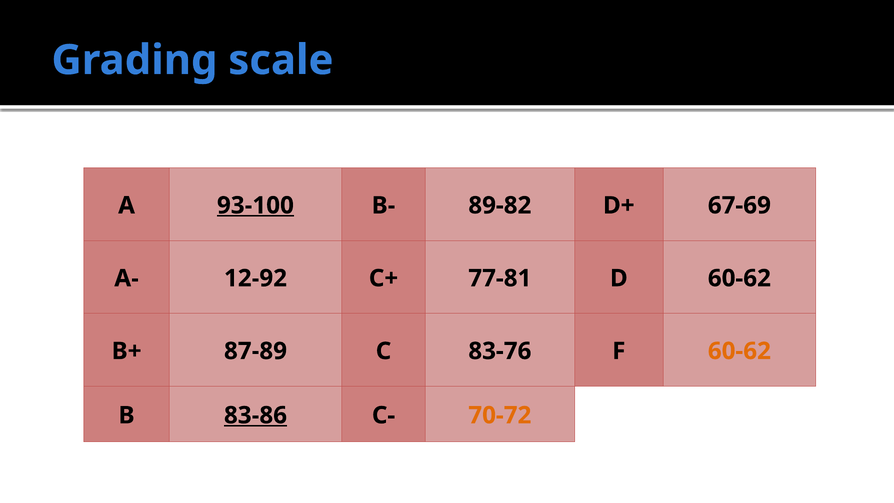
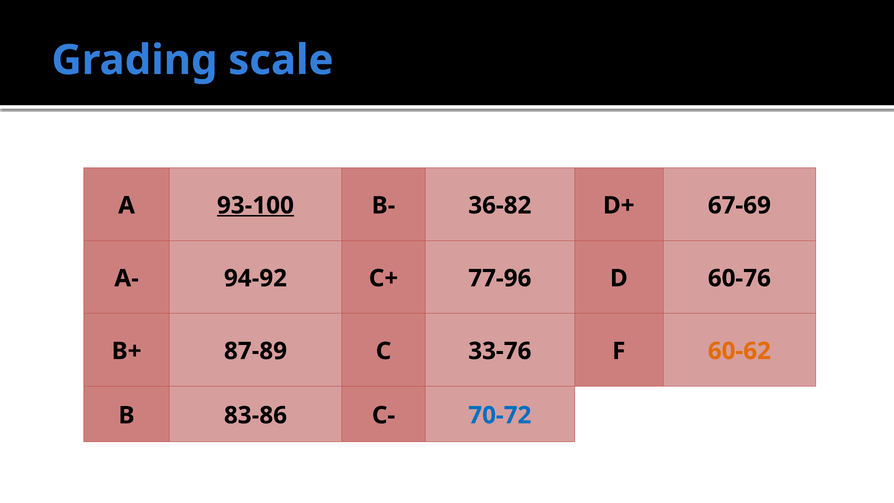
89-82: 89-82 -> 36-82 (500, 205)
12-92: 12-92 -> 94-92 (256, 278)
77-81: 77-81 -> 77-96 (500, 278)
D 60-62: 60-62 -> 60-76 (739, 278)
83-76: 83-76 -> 33-76 (500, 351)
83-86 underline: present -> none (256, 415)
70-72 colour: orange -> blue (500, 415)
